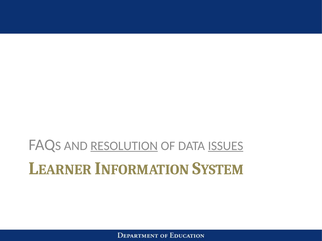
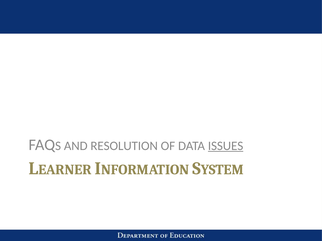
RESOLUTION underline: present -> none (124, 146)
